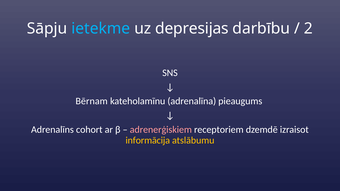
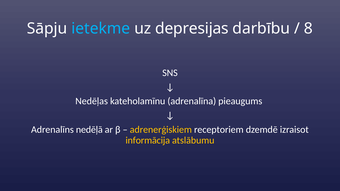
2: 2 -> 8 (308, 29)
Bērnam: Bērnam -> Nedēļas (92, 101)
cohort: cohort -> nedēļā (89, 130)
adrenerģiskiem colour: pink -> yellow (161, 130)
